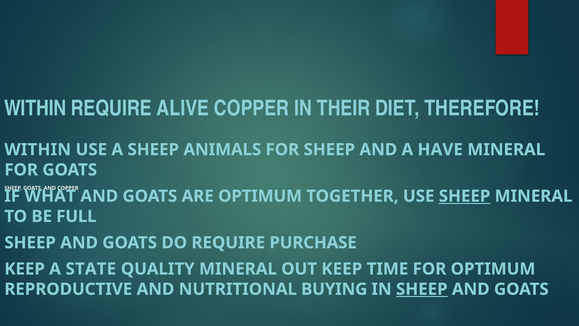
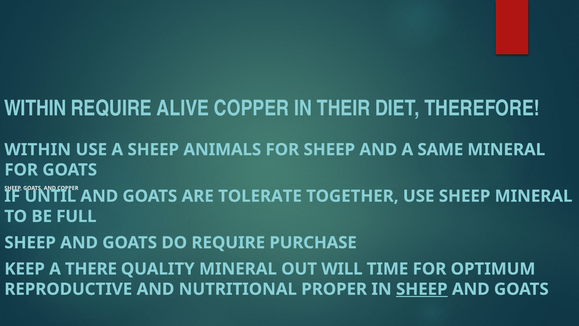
HAVE: HAVE -> SAME (440, 149)
WHAT: WHAT -> UNTIL (50, 196)
ARE OPTIMUM: OPTIMUM -> TOLERATE (260, 196)
SHEEP underline: present -> none (465, 196)
STATE: STATE -> THERE (91, 269)
OUT KEEP: KEEP -> WILL (342, 269)
BUYING: BUYING -> PROPER (334, 289)
